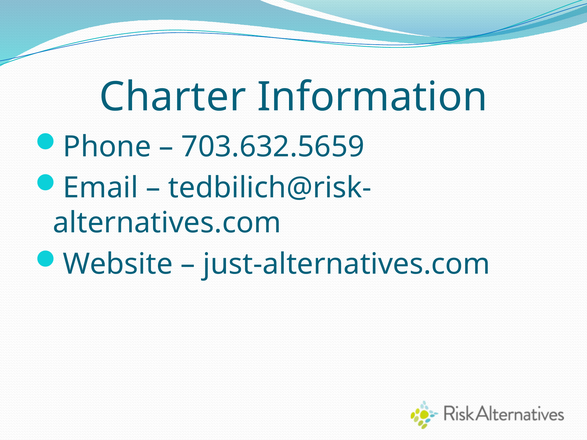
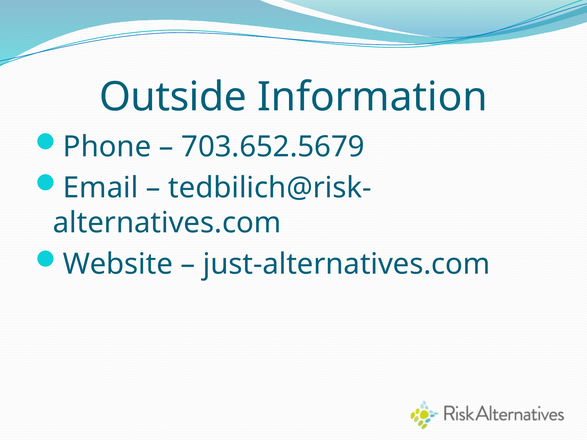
Charter: Charter -> Outside (173, 97)
703.632.5659: 703.632.5659 -> 703.652.5679 (273, 147)
